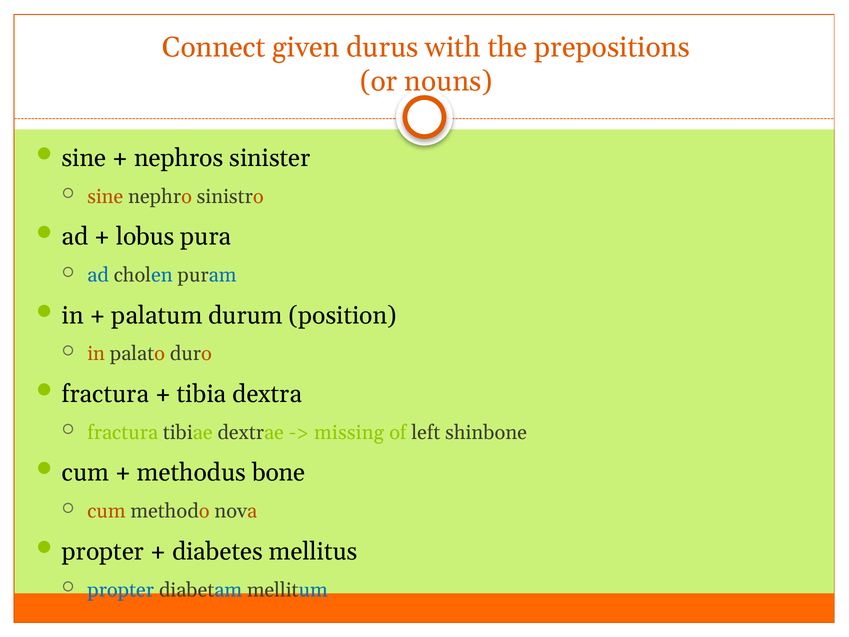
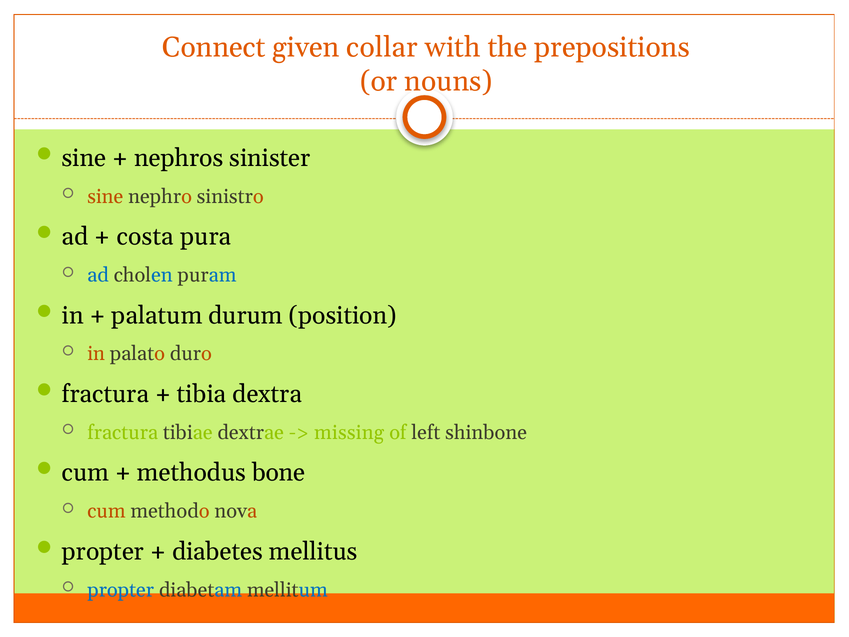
durus: durus -> collar (382, 48)
lobus: lobus -> costa (145, 237)
